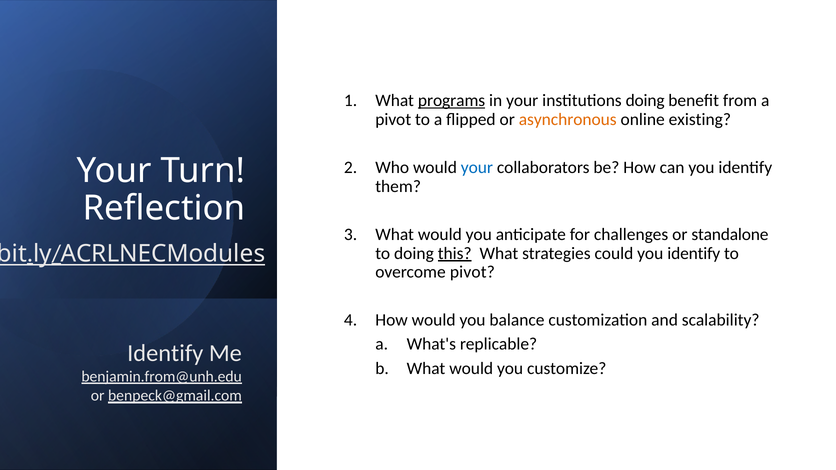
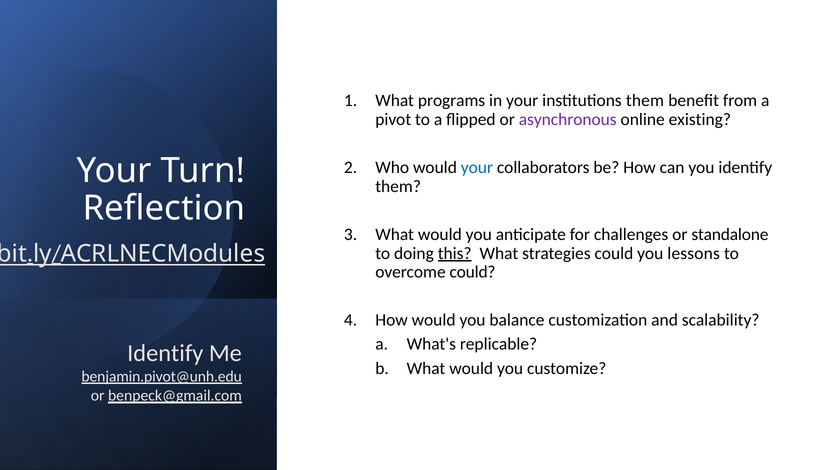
programs underline: present -> none (452, 101)
institutions doing: doing -> them (645, 101)
asynchronous colour: orange -> purple (568, 119)
could you identify: identify -> lessons (694, 253)
overcome pivot: pivot -> could (473, 272)
benjamin.from@unh.edu: benjamin.from@unh.edu -> benjamin.pivot@unh.edu (162, 377)
